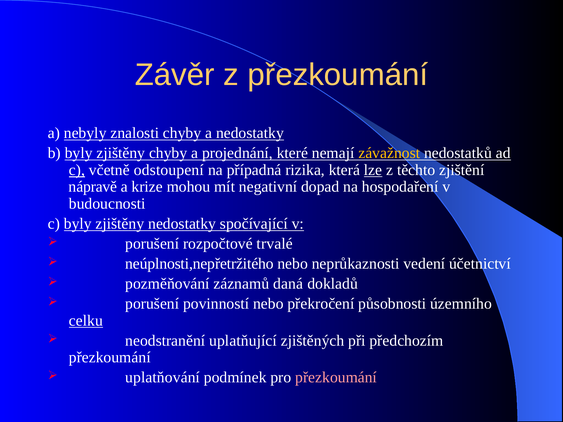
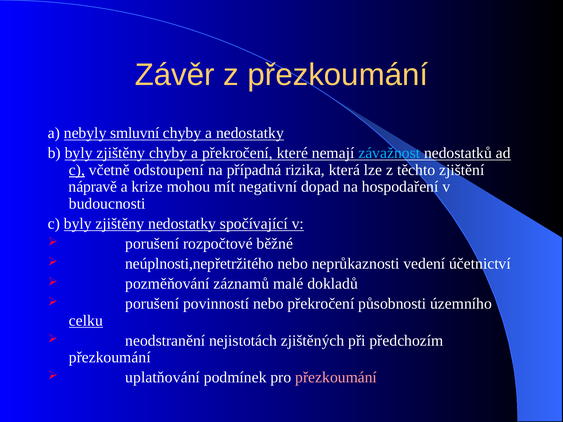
znalosti: znalosti -> smluvní (135, 133)
a projednání: projednání -> překročení (237, 153)
závažnost colour: yellow -> light blue (389, 153)
lze underline: present -> none (373, 170)
trvalé: trvalé -> běžné (275, 244)
daná: daná -> malé (288, 284)
uplatňující: uplatňující -> nejistotách (243, 341)
